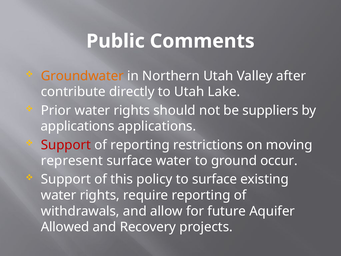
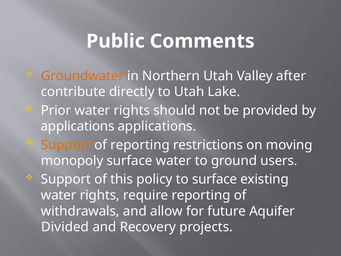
suppliers: suppliers -> provided (270, 110)
Support colour: red -> orange (66, 145)
represent: represent -> monopoly (72, 161)
occur: occur -> users (279, 161)
Allowed: Allowed -> Divided (65, 227)
